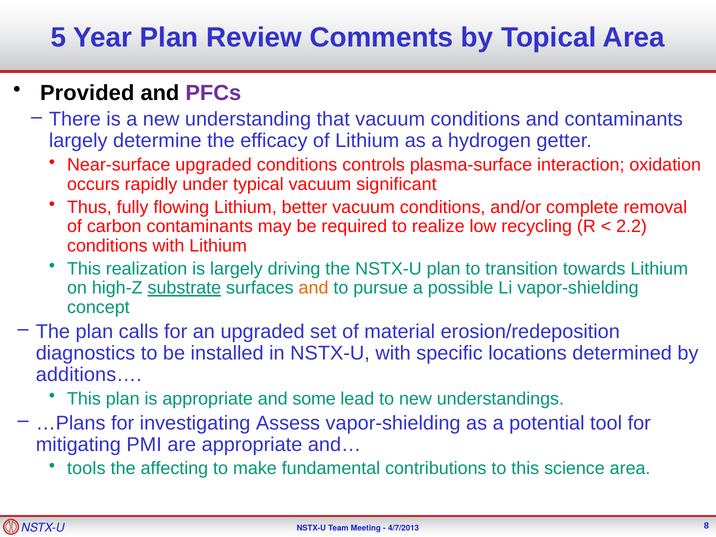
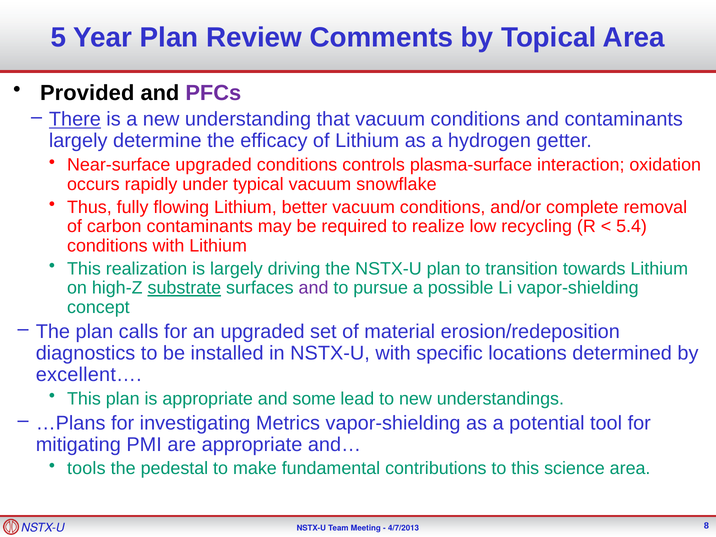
There underline: none -> present (75, 119)
significant: significant -> snowflake (396, 184)
2.2: 2.2 -> 5.4 (632, 226)
and colour: orange -> purple (314, 288)
additions…: additions… -> excellent… (89, 375)
Assess: Assess -> Metrics (288, 423)
affecting: affecting -> pedestal (174, 469)
